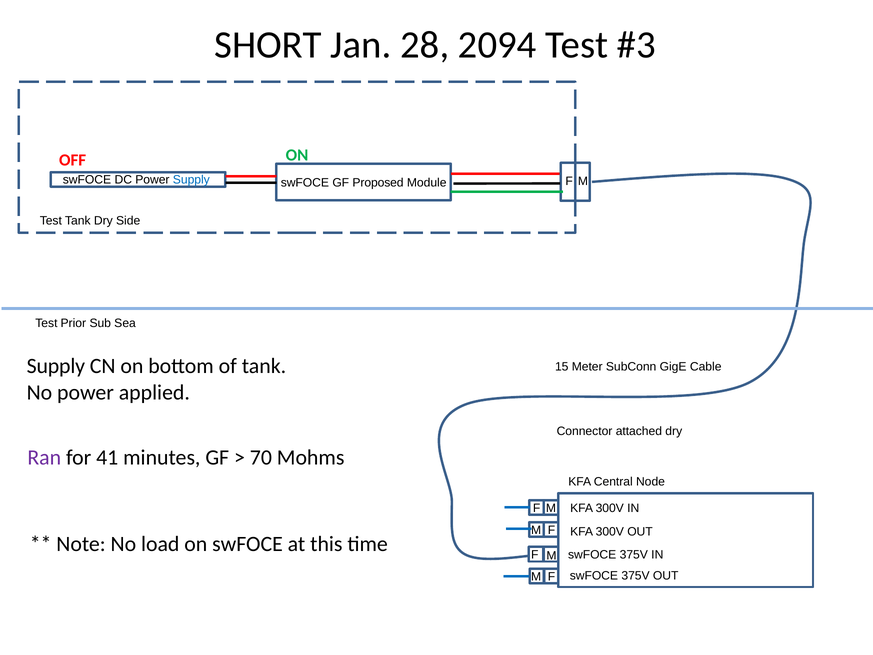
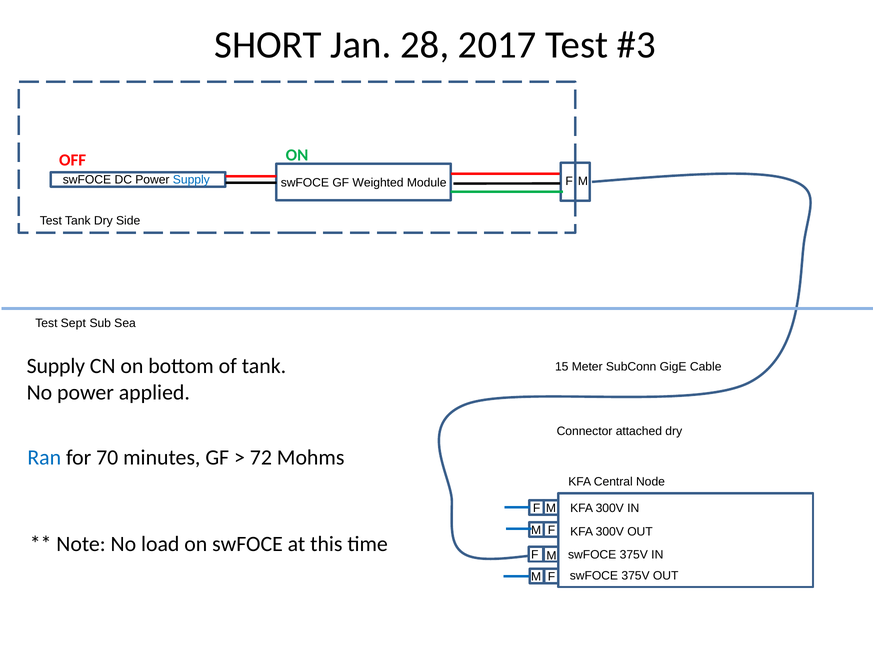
2094: 2094 -> 2017 (497, 45)
Proposed: Proposed -> Weighted (378, 183)
Prior: Prior -> Sept (73, 323)
Ran colour: purple -> blue (44, 457)
41: 41 -> 70 (107, 457)
70: 70 -> 72 (261, 457)
